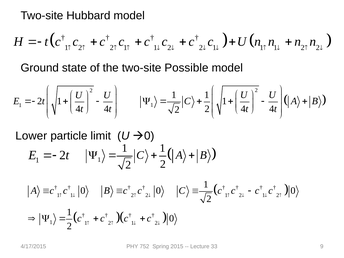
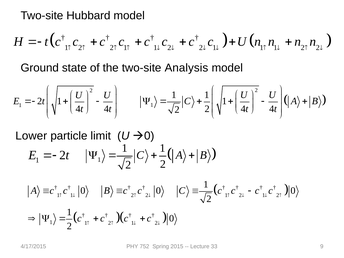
Possible: Possible -> Analysis (186, 68)
